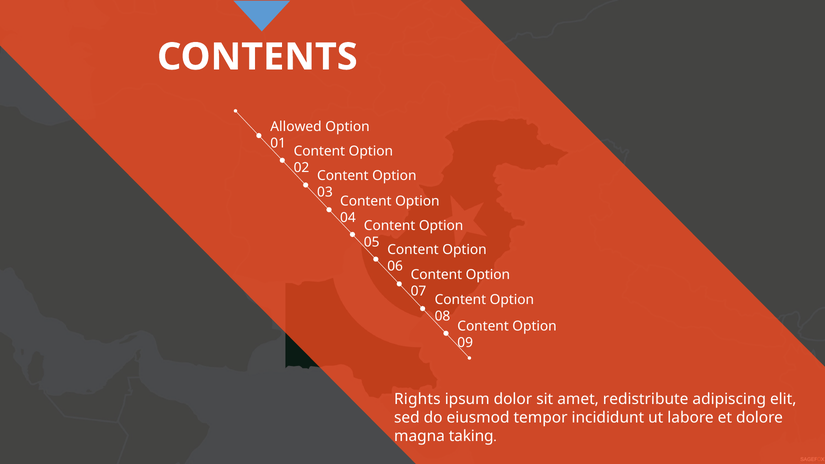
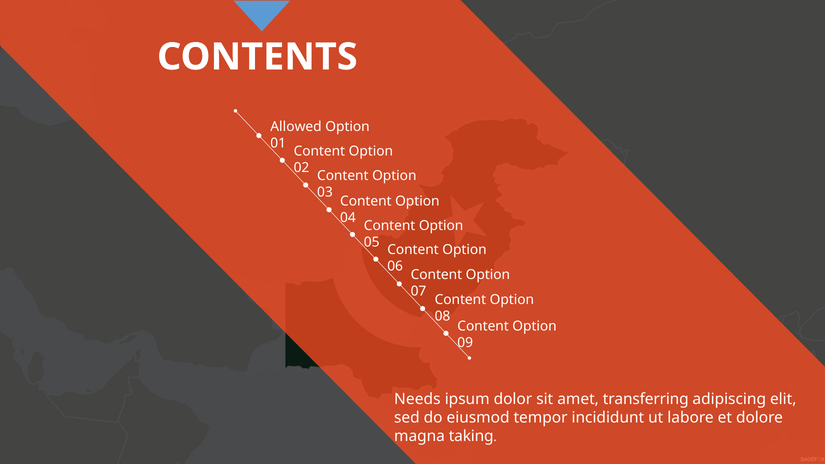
Rights: Rights -> Needs (417, 399)
redistribute: redistribute -> transferring (646, 399)
